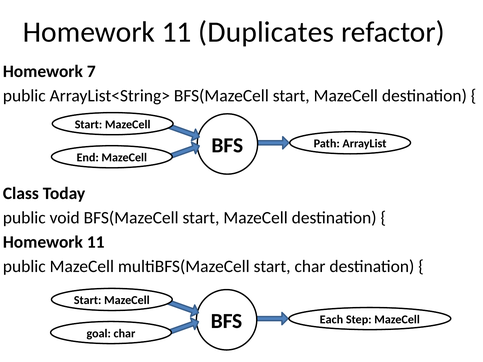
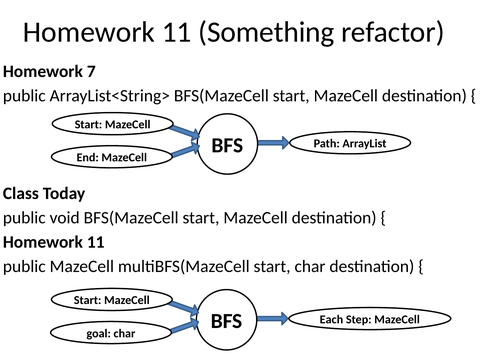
Duplicates: Duplicates -> Something (266, 32)
